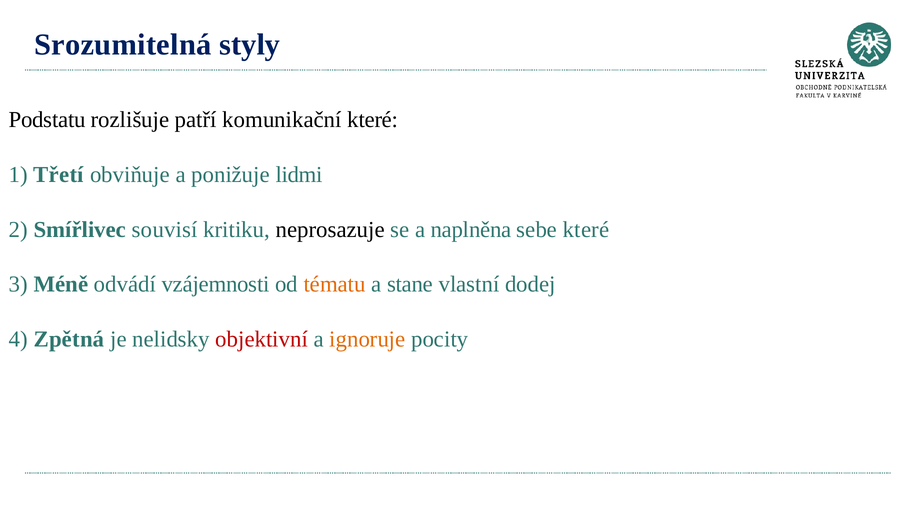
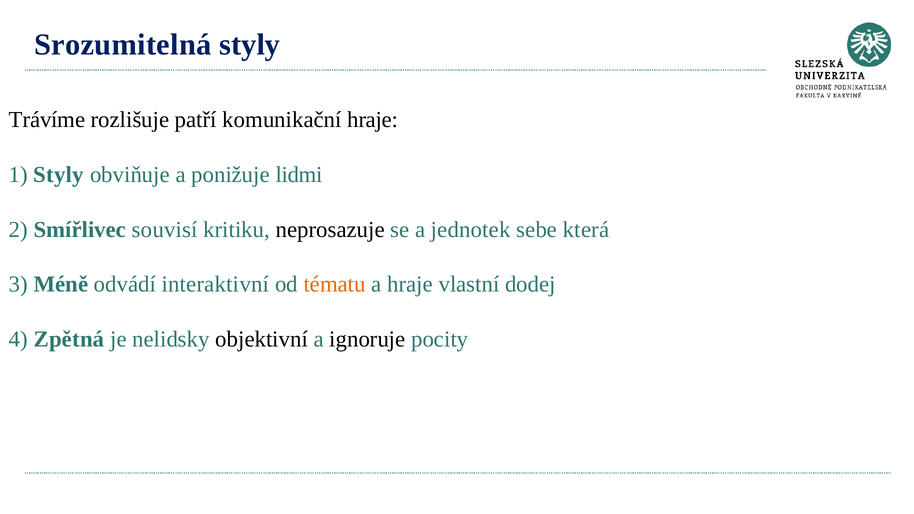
Podstatu: Podstatu -> Trávíme (47, 120)
komunikační které: které -> hraje (373, 120)
1 Třetí: Třetí -> Styly (59, 175)
naplněna: naplněna -> jednotek (471, 230)
sebe které: které -> která (586, 230)
vzájemnosti: vzájemnosti -> interaktivní (215, 284)
a stane: stane -> hraje (410, 284)
objektivní colour: red -> black (262, 339)
ignoruje colour: orange -> black (367, 339)
